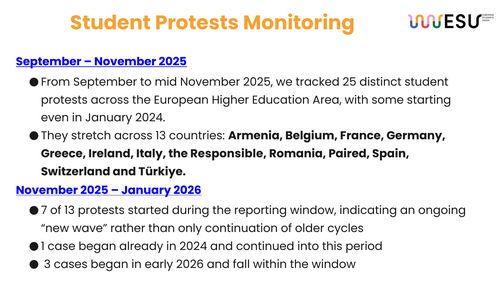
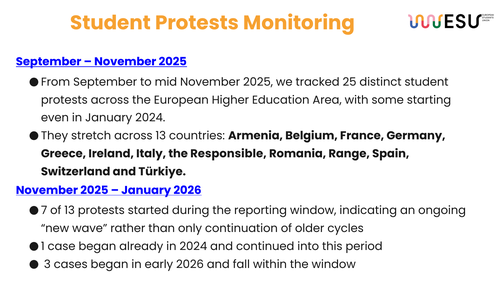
Paired: Paired -> Range (349, 154)
